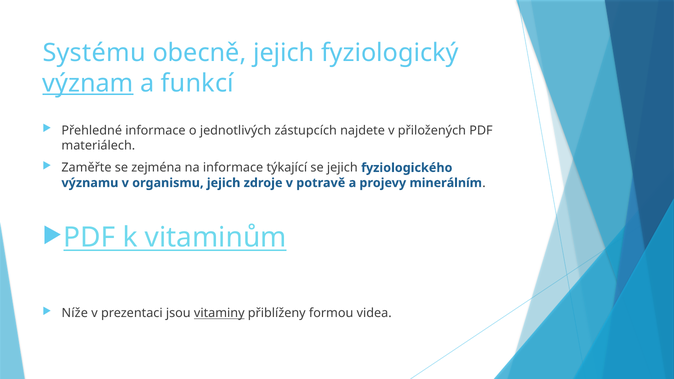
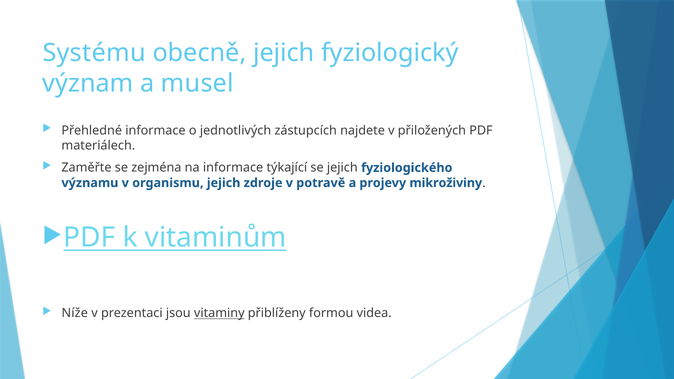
význam underline: present -> none (88, 83)
funkcí: funkcí -> musel (197, 83)
minerálním: minerálním -> mikroživiny (446, 183)
